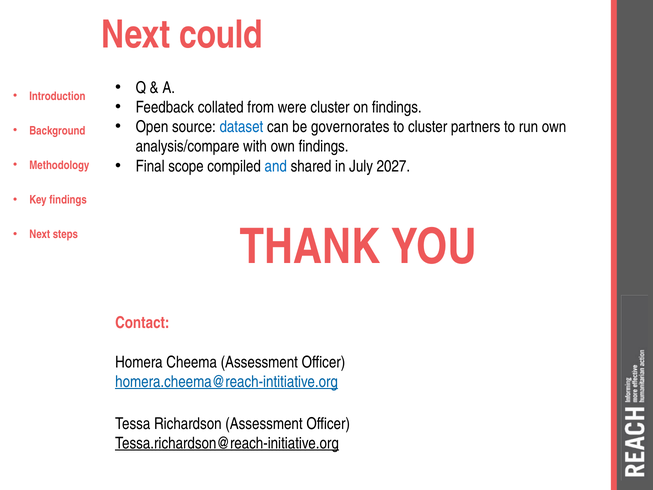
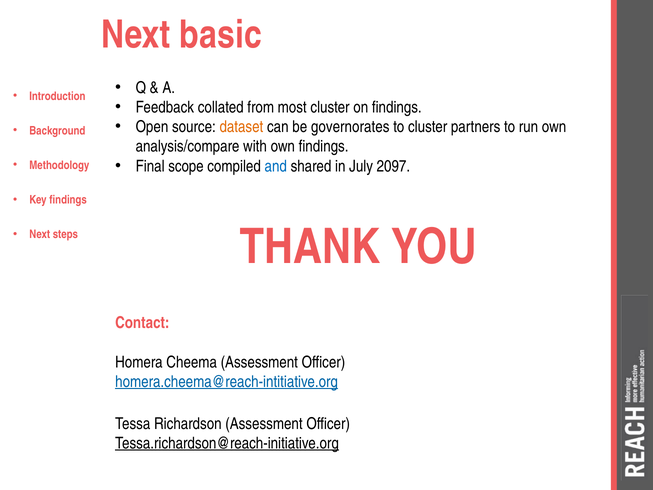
could: could -> basic (221, 35)
were: were -> most (292, 107)
dataset colour: blue -> orange (241, 127)
2027: 2027 -> 2097 (393, 166)
